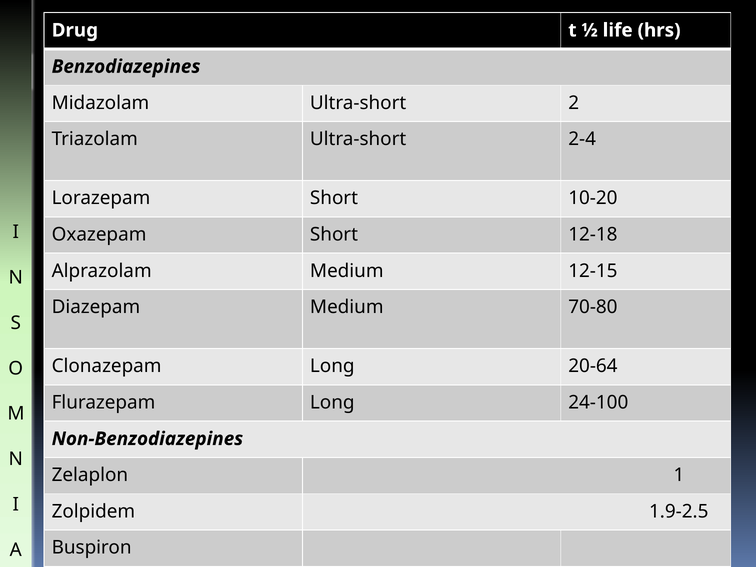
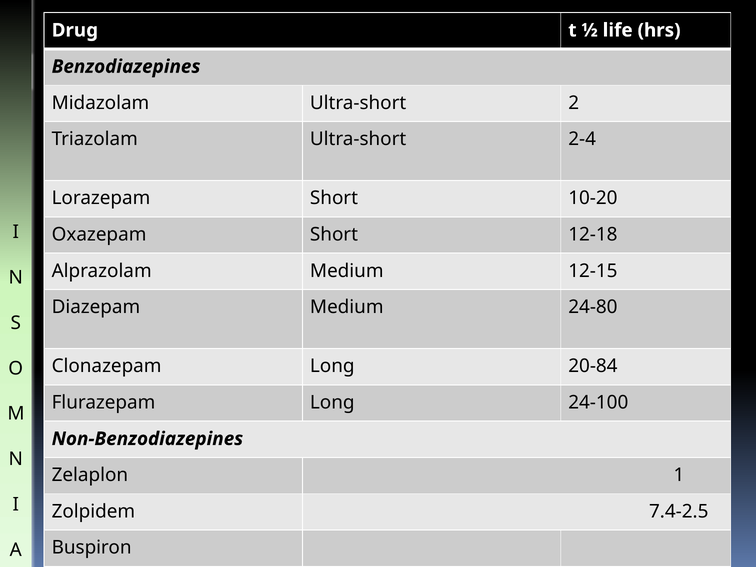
70-80: 70-80 -> 24-80 (593, 307)
20-64: 20-64 -> 20-84 (593, 366)
1.9-2.5: 1.9-2.5 -> 7.4-2.5 (679, 511)
